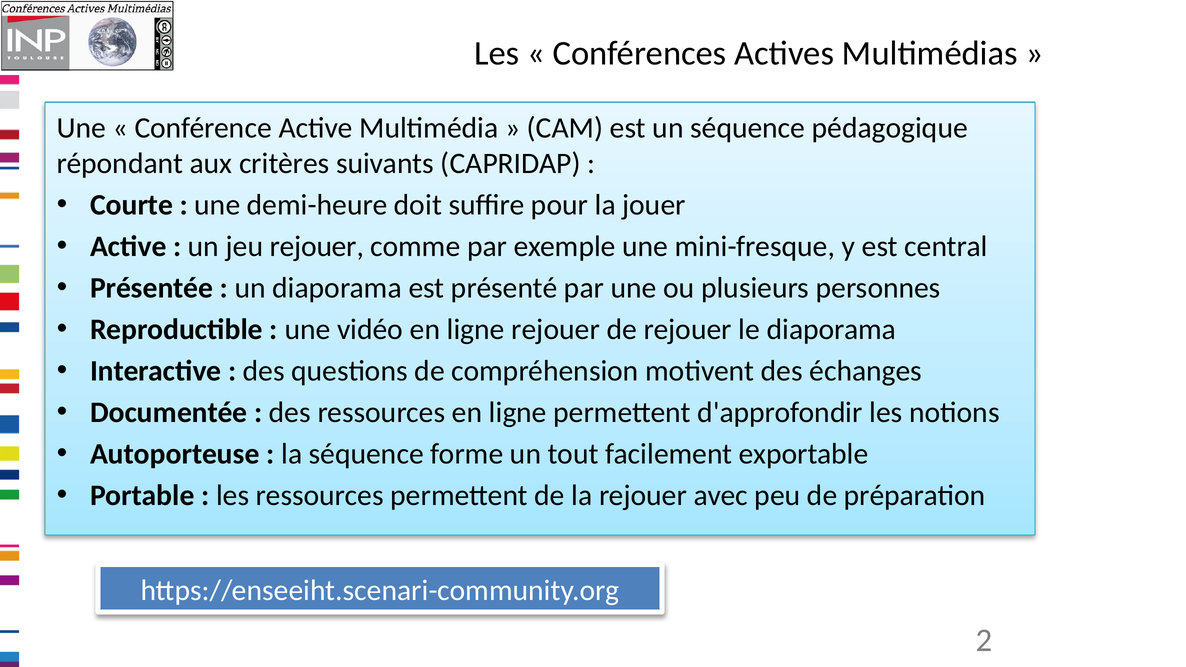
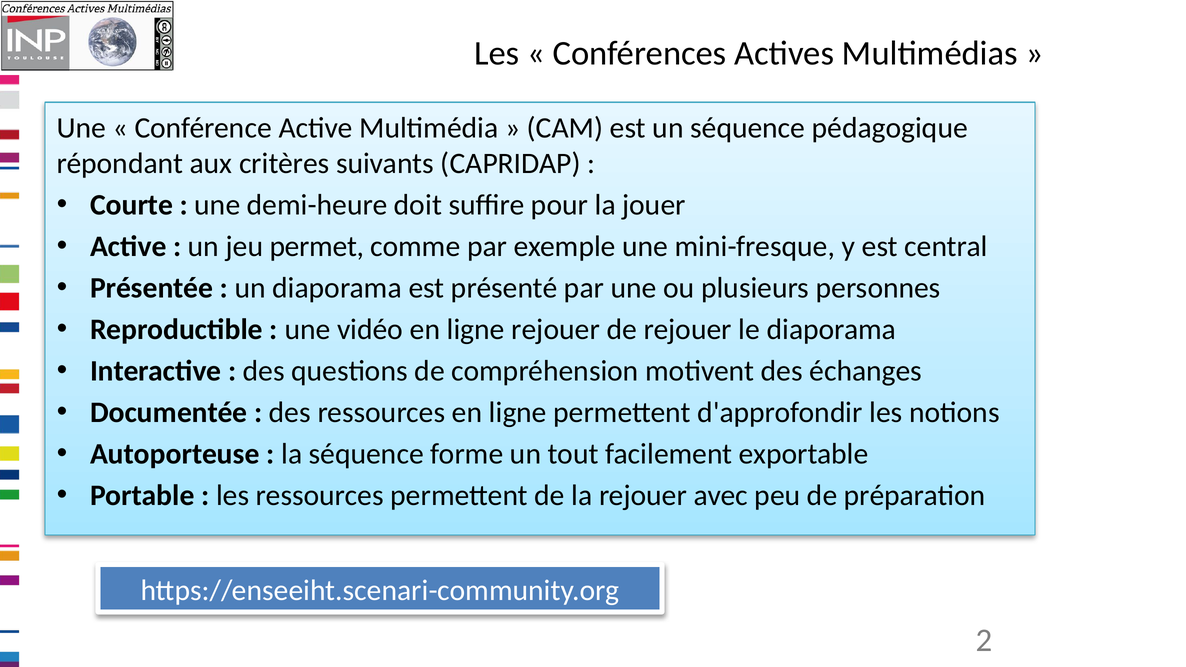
jeu rejouer: rejouer -> permet (317, 247)
